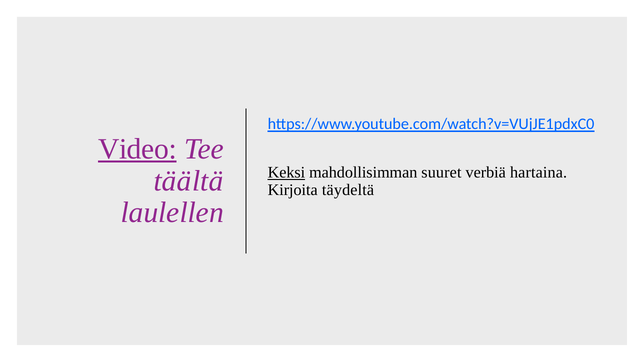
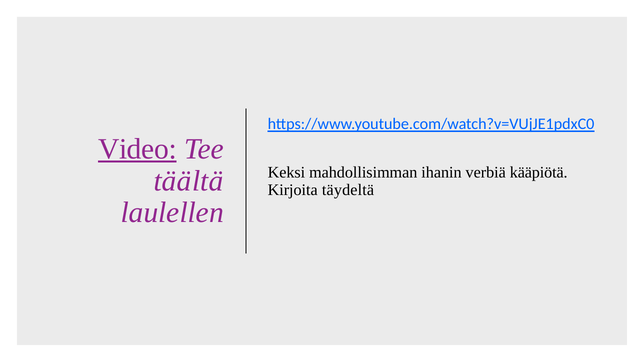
Keksi underline: present -> none (286, 172)
suuret: suuret -> ihanin (441, 172)
hartaina: hartaina -> kääpiötä (539, 172)
